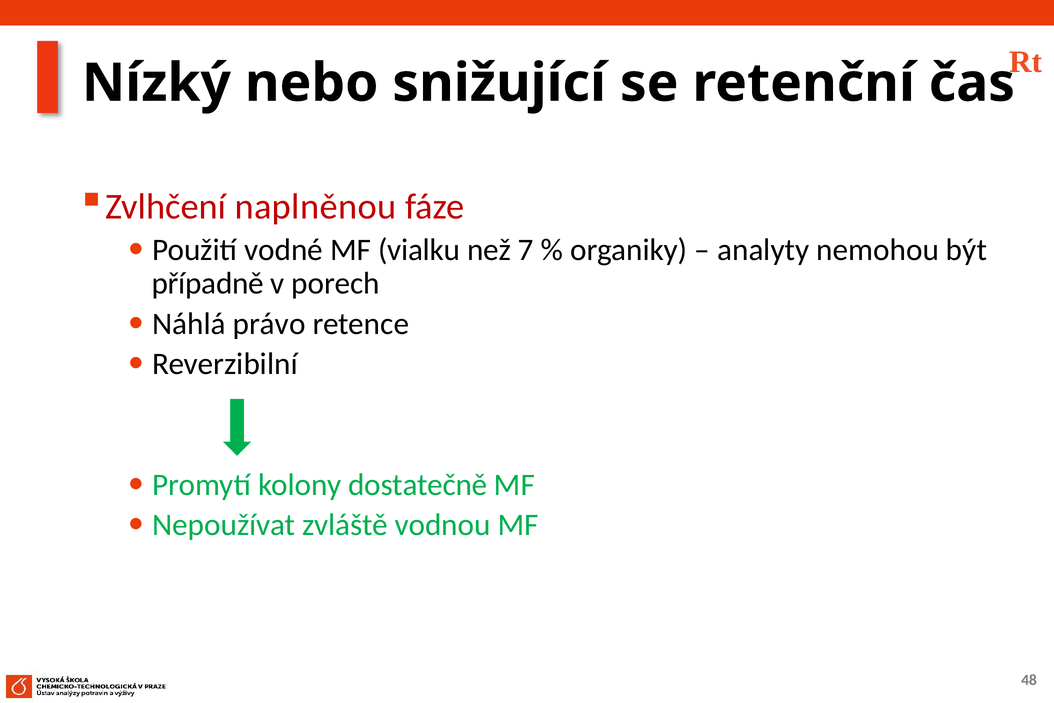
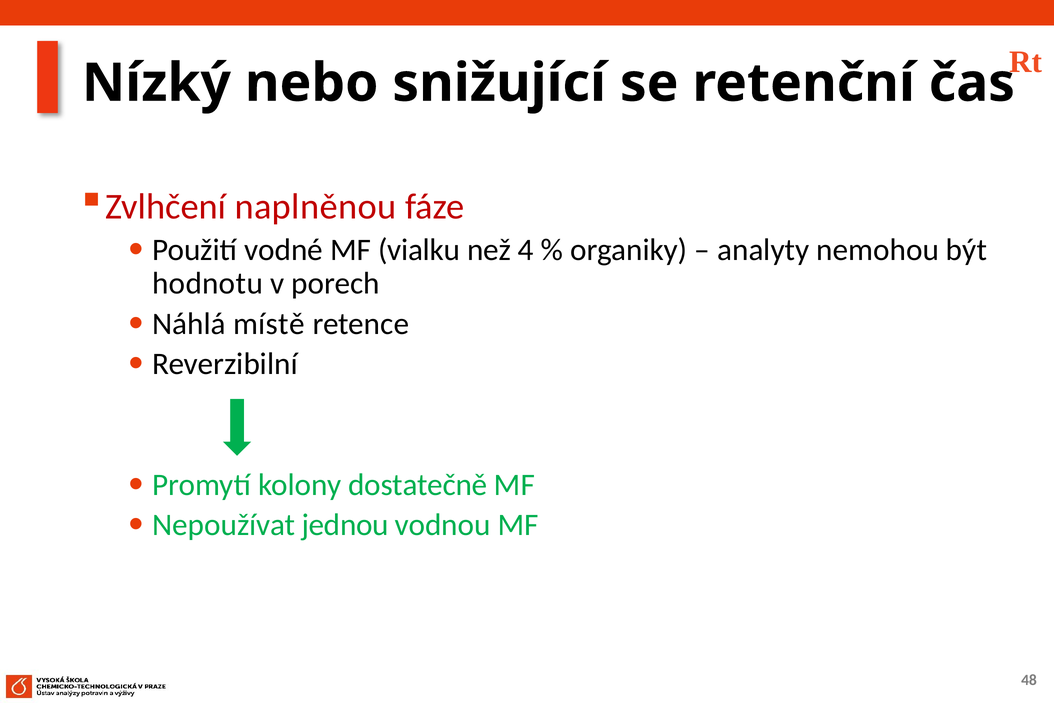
7: 7 -> 4 (526, 250)
případně: případně -> hodnotu (208, 284)
právo: právo -> místě (269, 324)
zvláště: zvláště -> jednou (345, 525)
